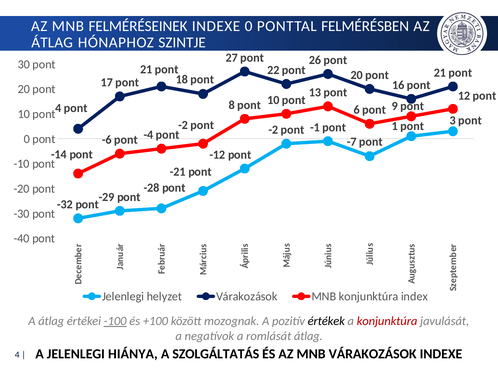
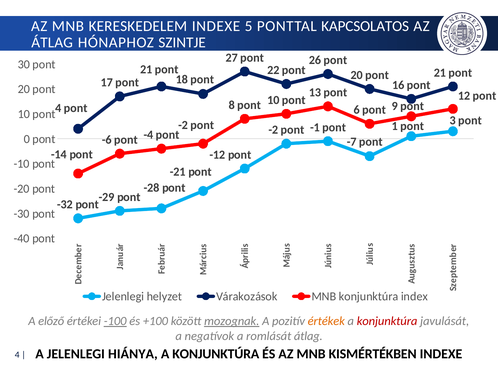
FELMÉRÉSEINEK: FELMÉRÉSEINEK -> KERESKEDELEM (138, 26)
INDEXE 0: 0 -> 5 (249, 26)
FELMÉRÉSBEN: FELMÉRÉSBEN -> KAPCSOLATOS (365, 26)
A átlag: átlag -> előző (51, 322)
mozognak underline: none -> present (232, 322)
értékek colour: black -> orange (326, 322)
SZOLGÁLTATÁS: SZOLGÁLTATÁS -> KONJUNKTÚRA (216, 354)
MNB VÁRAKOZÁSOK: VÁRAKOZÁSOK -> KISMÉRTÉKBEN (373, 354)
